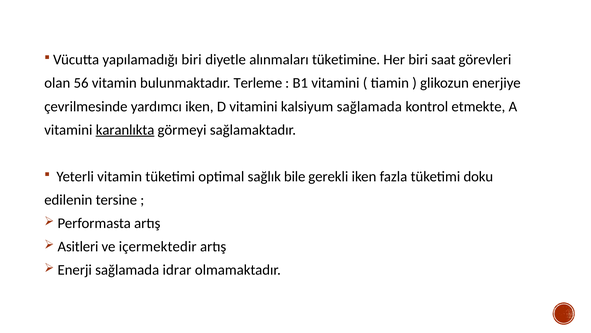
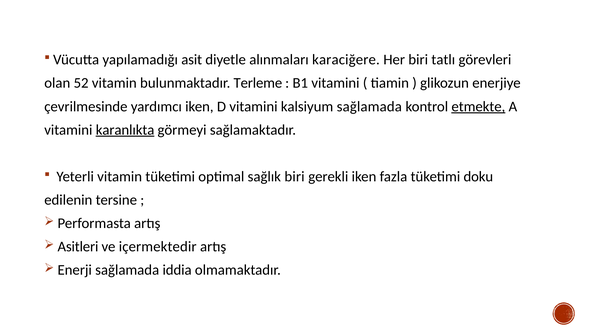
yapılamadığı biri: biri -> asit (192, 60)
tüketimine: tüketimine -> karaciğere (346, 60)
saat: saat -> tatlı (443, 60)
56: 56 -> 52 (81, 83)
etmekte underline: none -> present (478, 106)
sağlık bile: bile -> biri (295, 176)
idrar: idrar -> iddia (177, 270)
